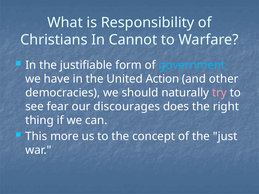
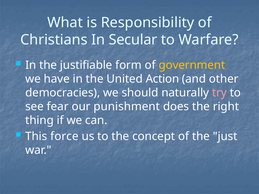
Cannot: Cannot -> Secular (133, 40)
government colour: light blue -> yellow (192, 65)
discourages: discourages -> punishment (127, 107)
more: more -> force (64, 137)
